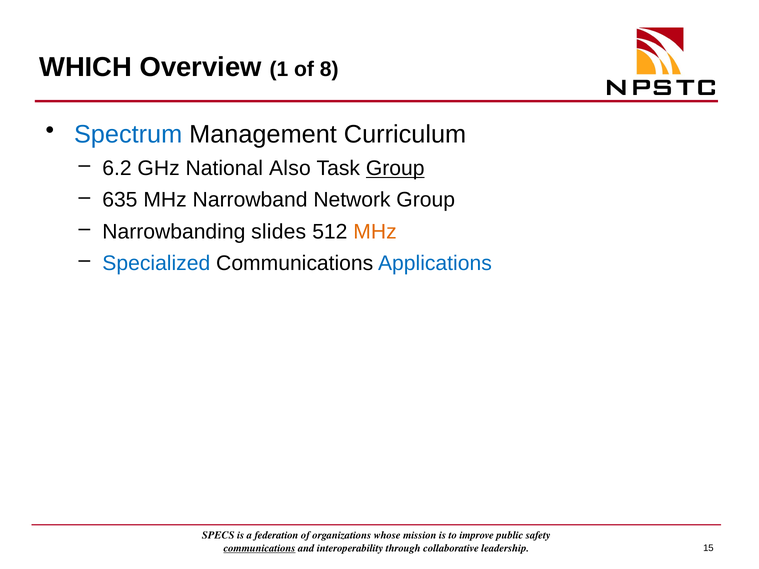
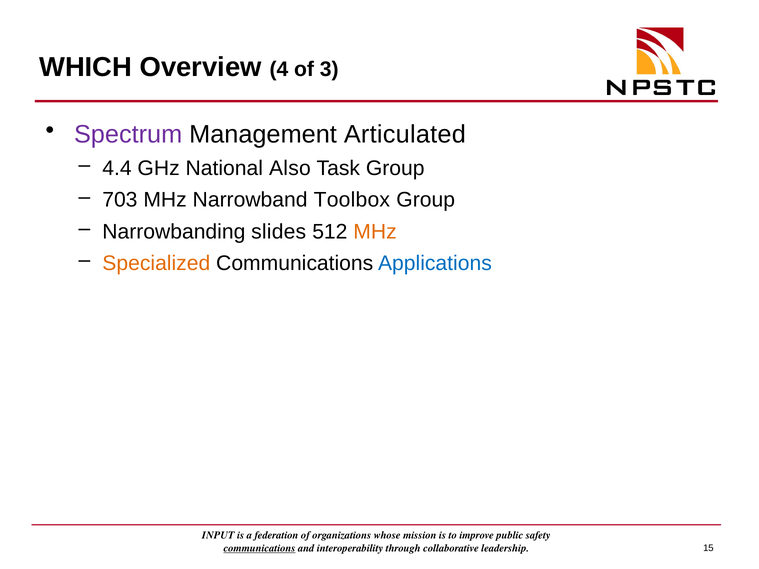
1: 1 -> 4 (279, 69)
8: 8 -> 3 (329, 69)
Spectrum colour: blue -> purple (128, 135)
Curriculum: Curriculum -> Articulated (405, 135)
6.2: 6.2 -> 4.4 (117, 168)
Group underline: present -> none (395, 168)
635: 635 -> 703 (120, 200)
Network: Network -> Toolbox (352, 200)
Specialized colour: blue -> orange (156, 263)
SPECS: SPECS -> INPUT (218, 536)
